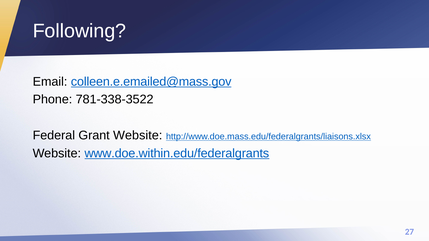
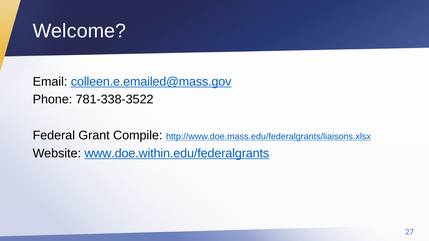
Following: Following -> Welcome (79, 31)
Grant Website: Website -> Compile (138, 136)
